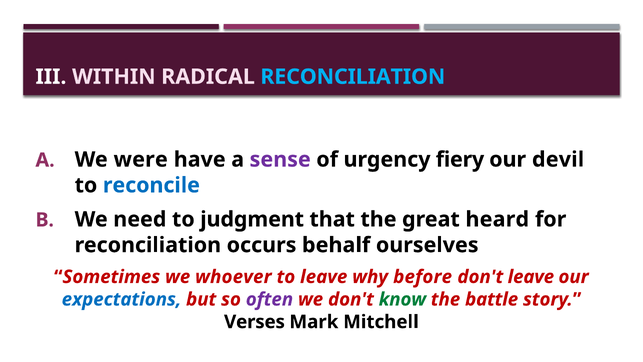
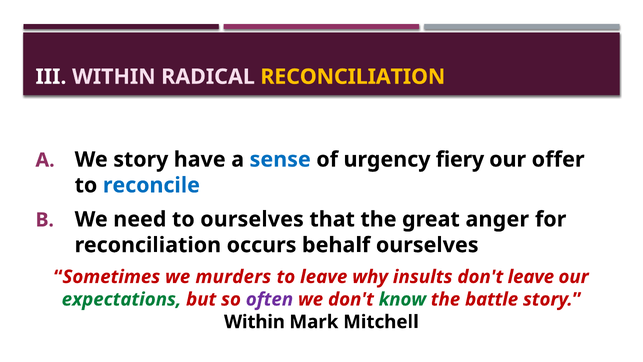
RECONCILIATION colour: light blue -> yellow (353, 77)
We were: were -> story (141, 159)
sense colour: purple -> blue (280, 159)
devil: devil -> offer (558, 159)
to judgment: judgment -> ourselves (252, 219)
heard: heard -> anger (497, 219)
whoever: whoever -> murders (233, 277)
before: before -> insults (423, 277)
expectations colour: blue -> green (121, 299)
Verses: Verses -> Within (254, 322)
